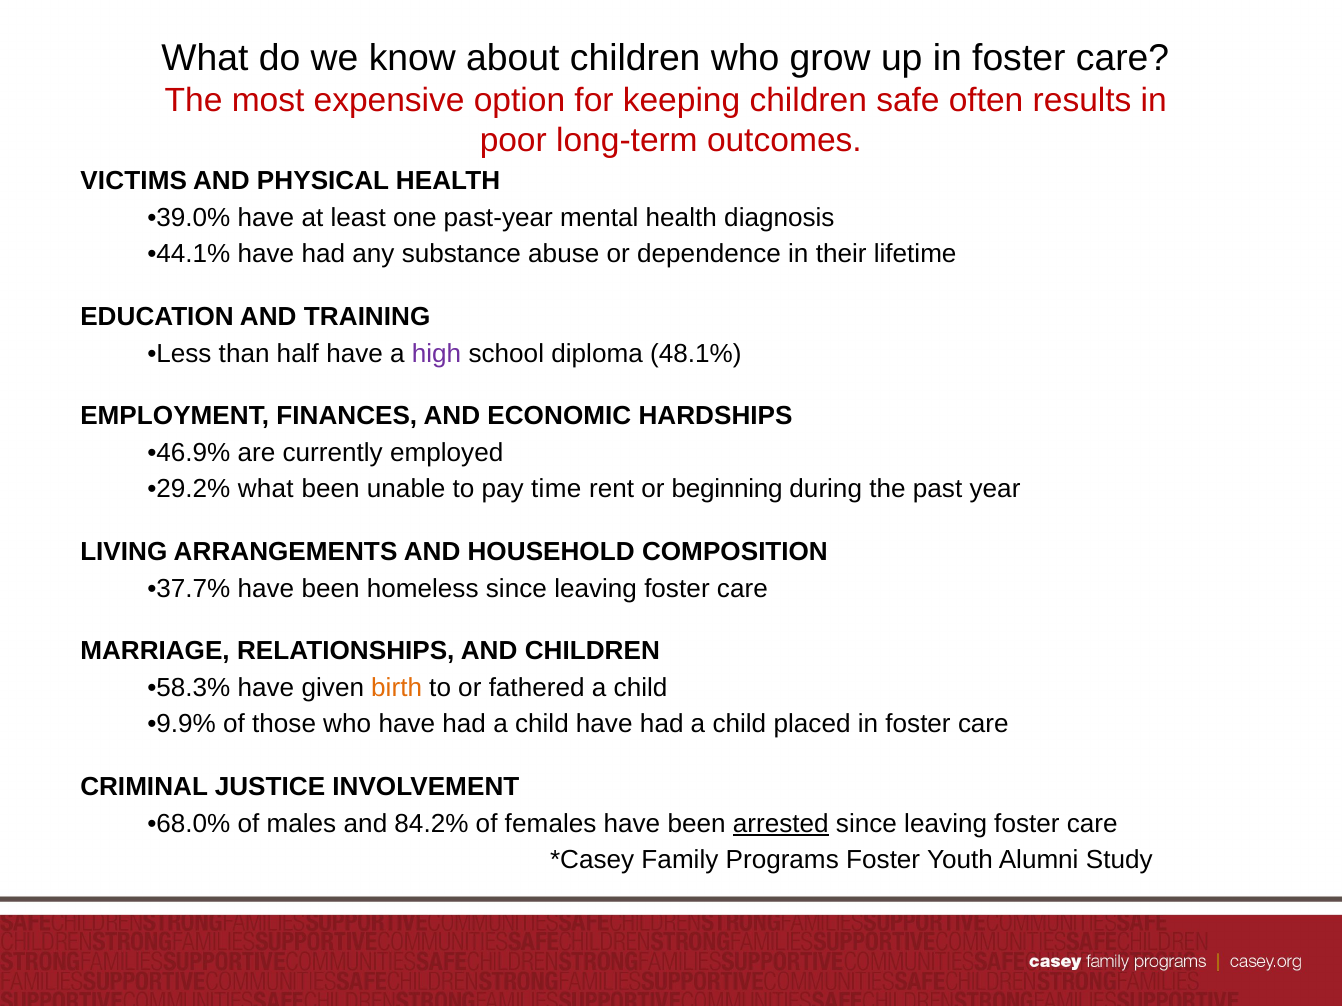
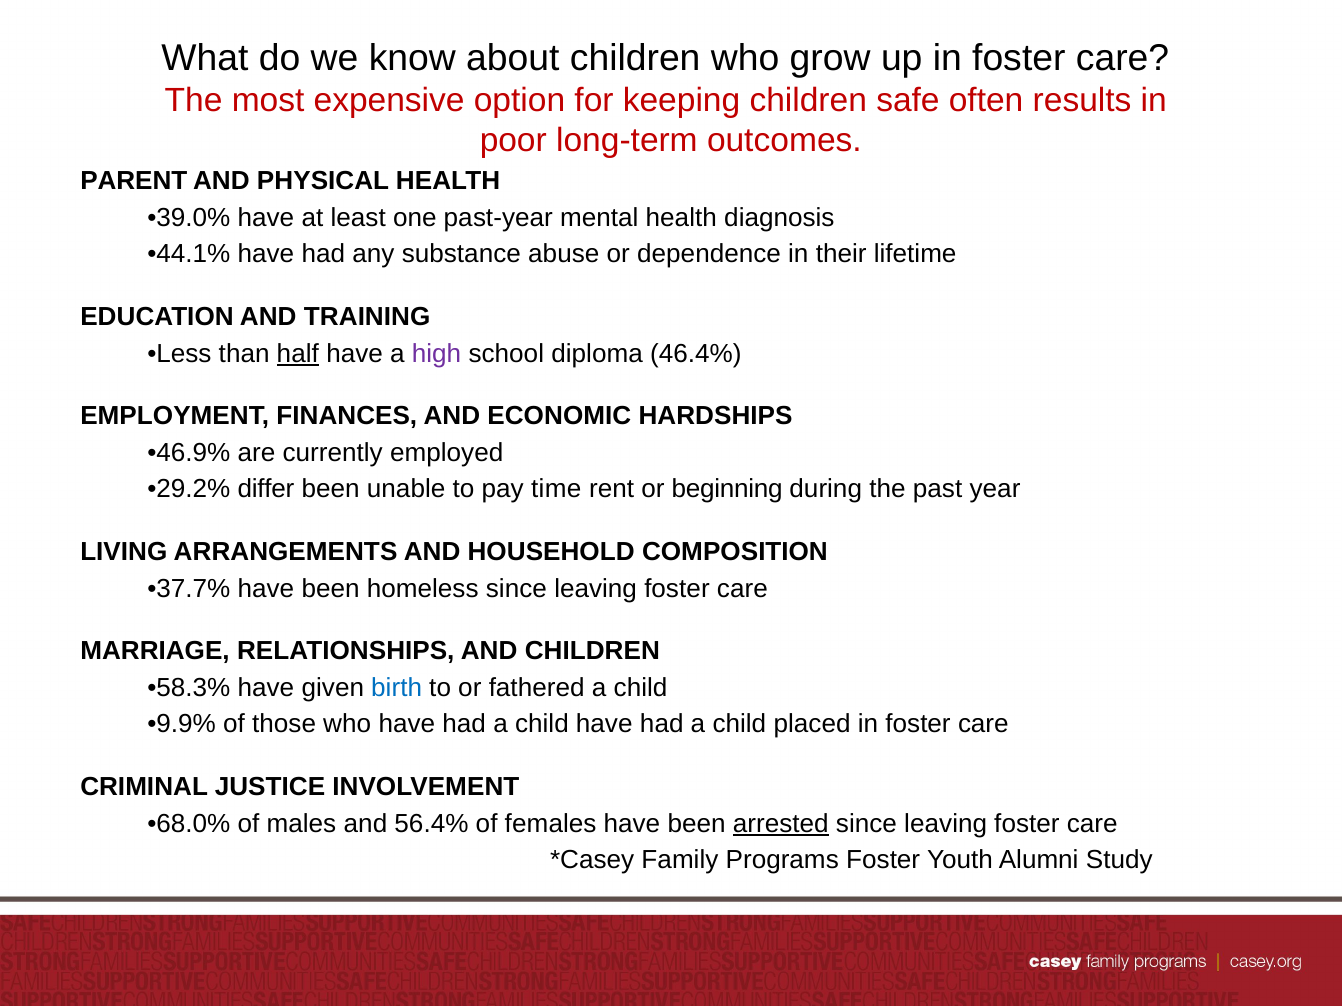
VICTIMS: VICTIMS -> PARENT (134, 181)
half underline: none -> present (298, 354)
48.1%: 48.1% -> 46.4% (696, 354)
•29.2% what: what -> differ (266, 490)
birth colour: orange -> blue (397, 688)
84.2%: 84.2% -> 56.4% (431, 824)
